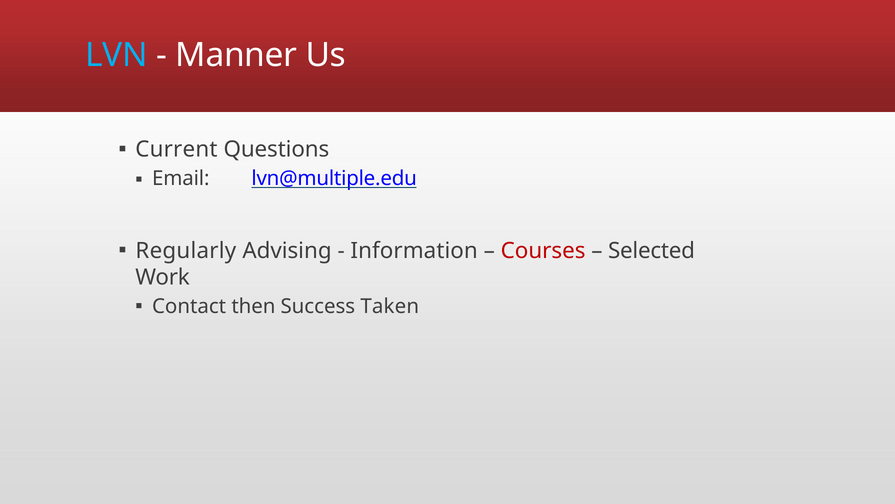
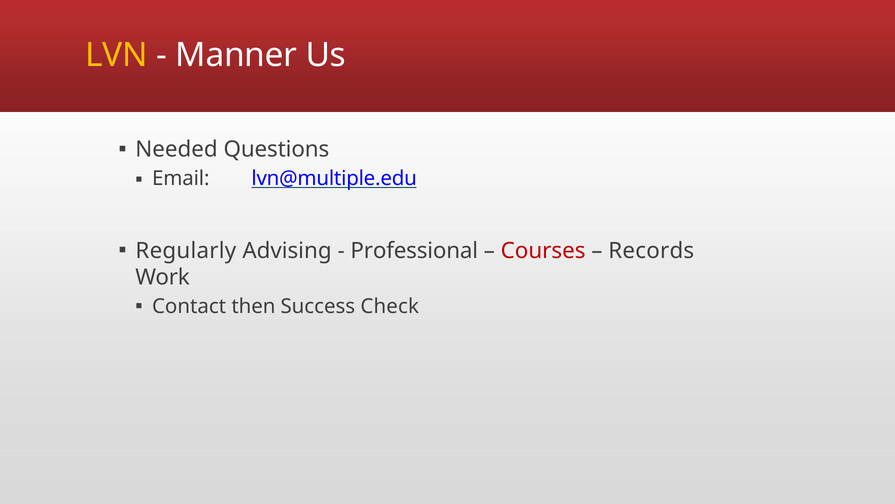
LVN colour: light blue -> yellow (116, 55)
Current: Current -> Needed (176, 149)
Information: Information -> Professional (414, 250)
Selected: Selected -> Records (651, 250)
Taken: Taken -> Check (390, 306)
